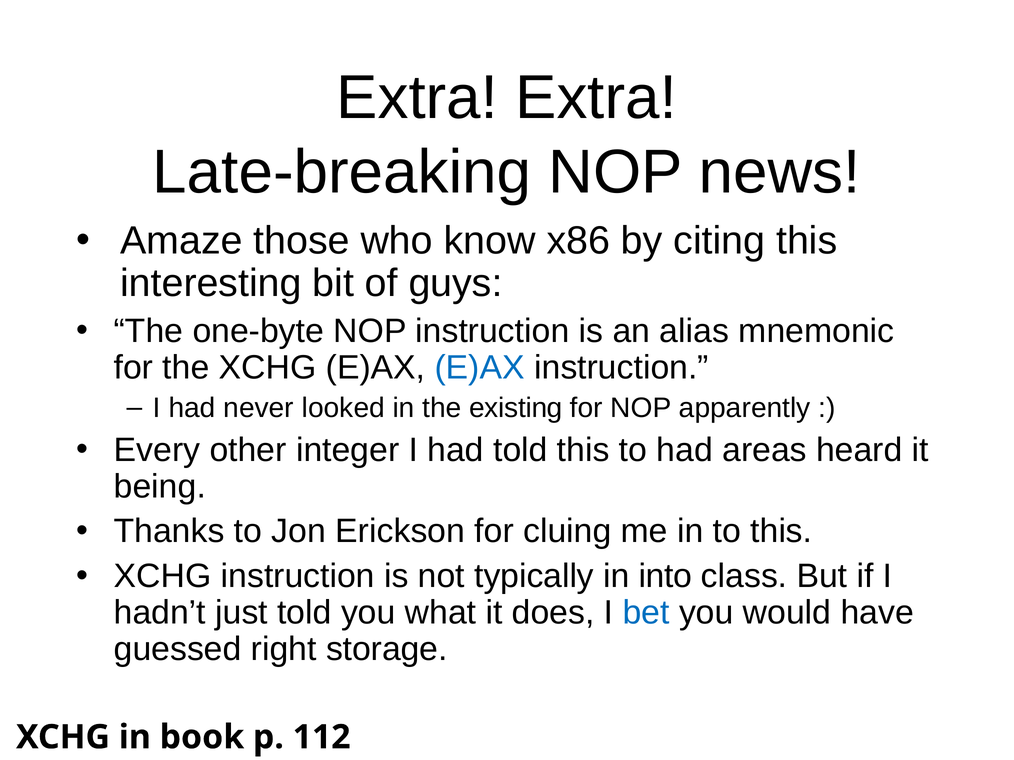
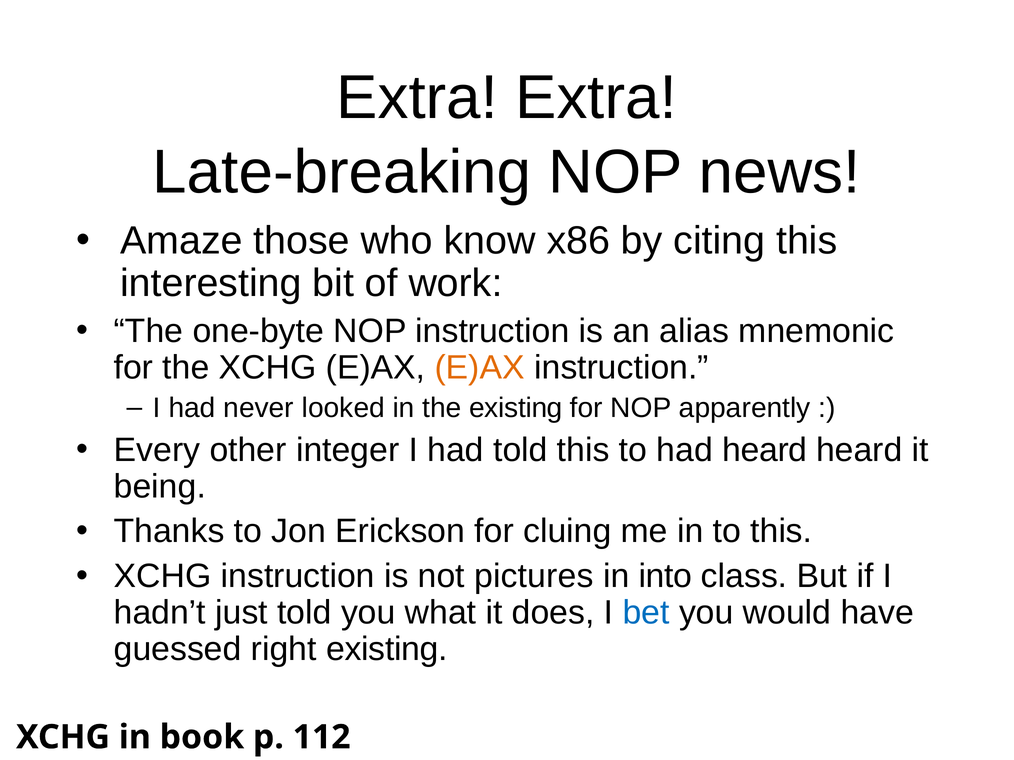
guys: guys -> work (456, 283)
E)AX colour: blue -> orange (480, 368)
had areas: areas -> heard (765, 450)
typically: typically -> pictures (534, 577)
right storage: storage -> existing (387, 650)
